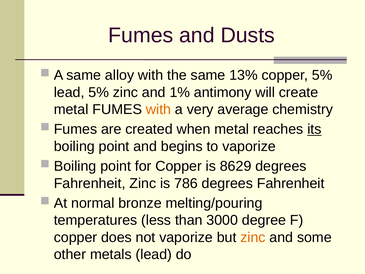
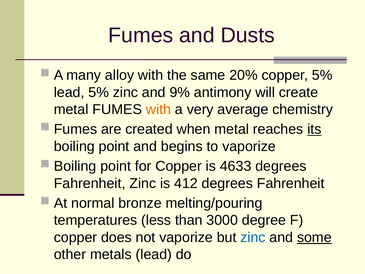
A same: same -> many (84, 75)
13%: 13% -> 20% (243, 75)
1%: 1% -> 9% (180, 92)
8629: 8629 -> 4633 (236, 166)
786: 786 -> 412 (186, 183)
zinc colour: orange -> blue (253, 237)
some underline: none -> present (314, 237)
